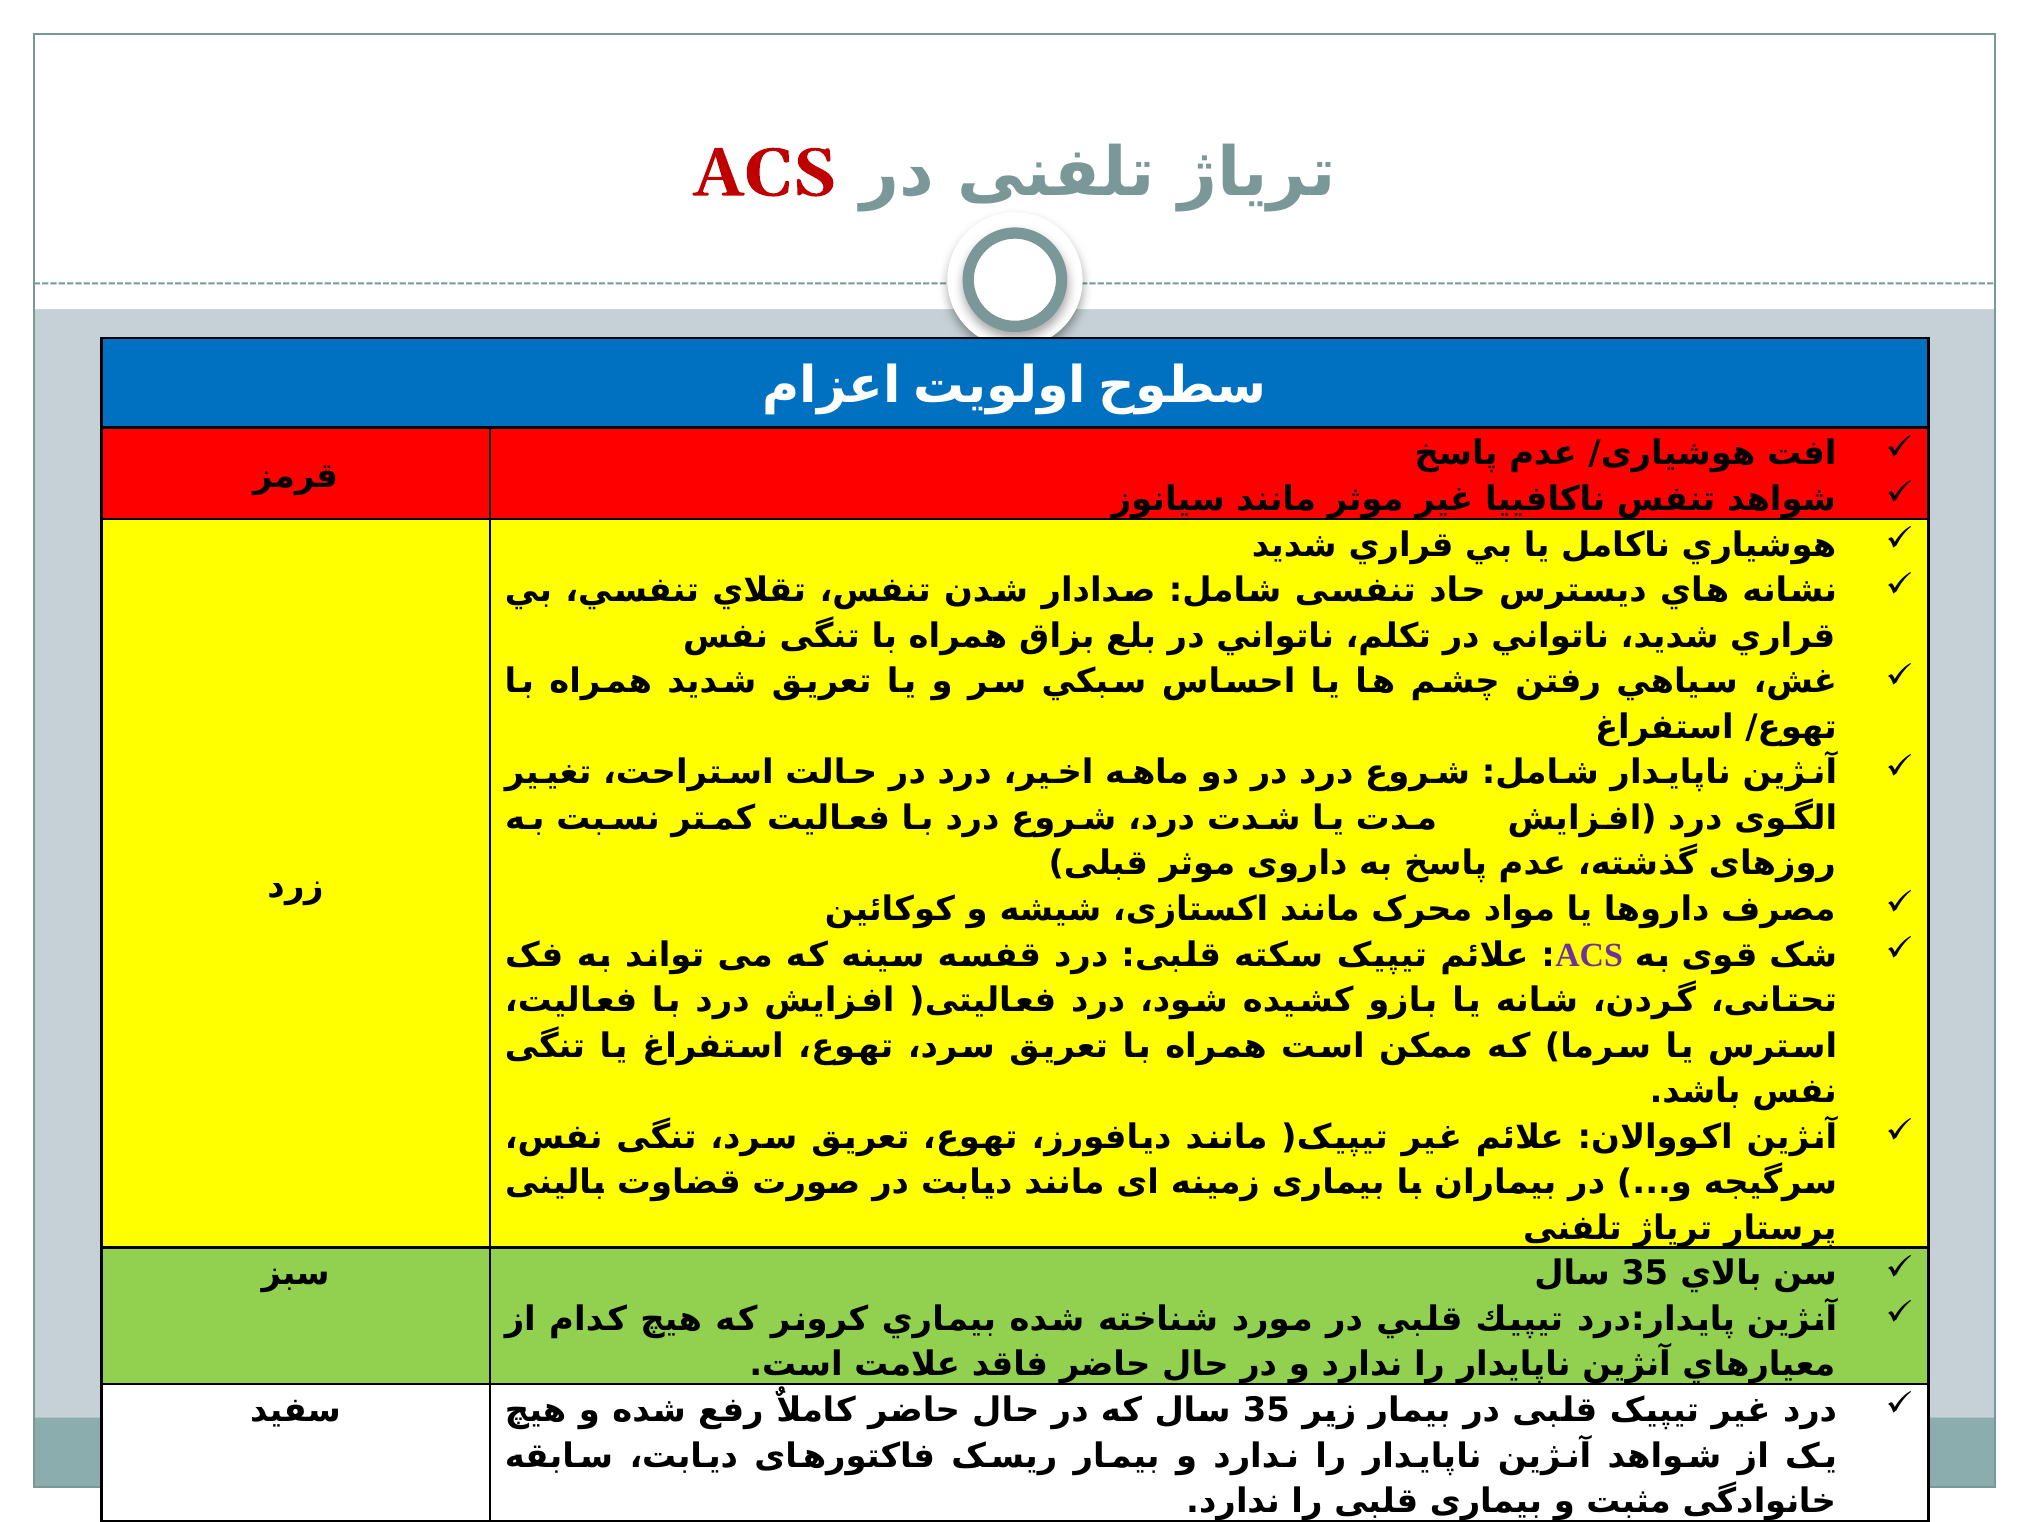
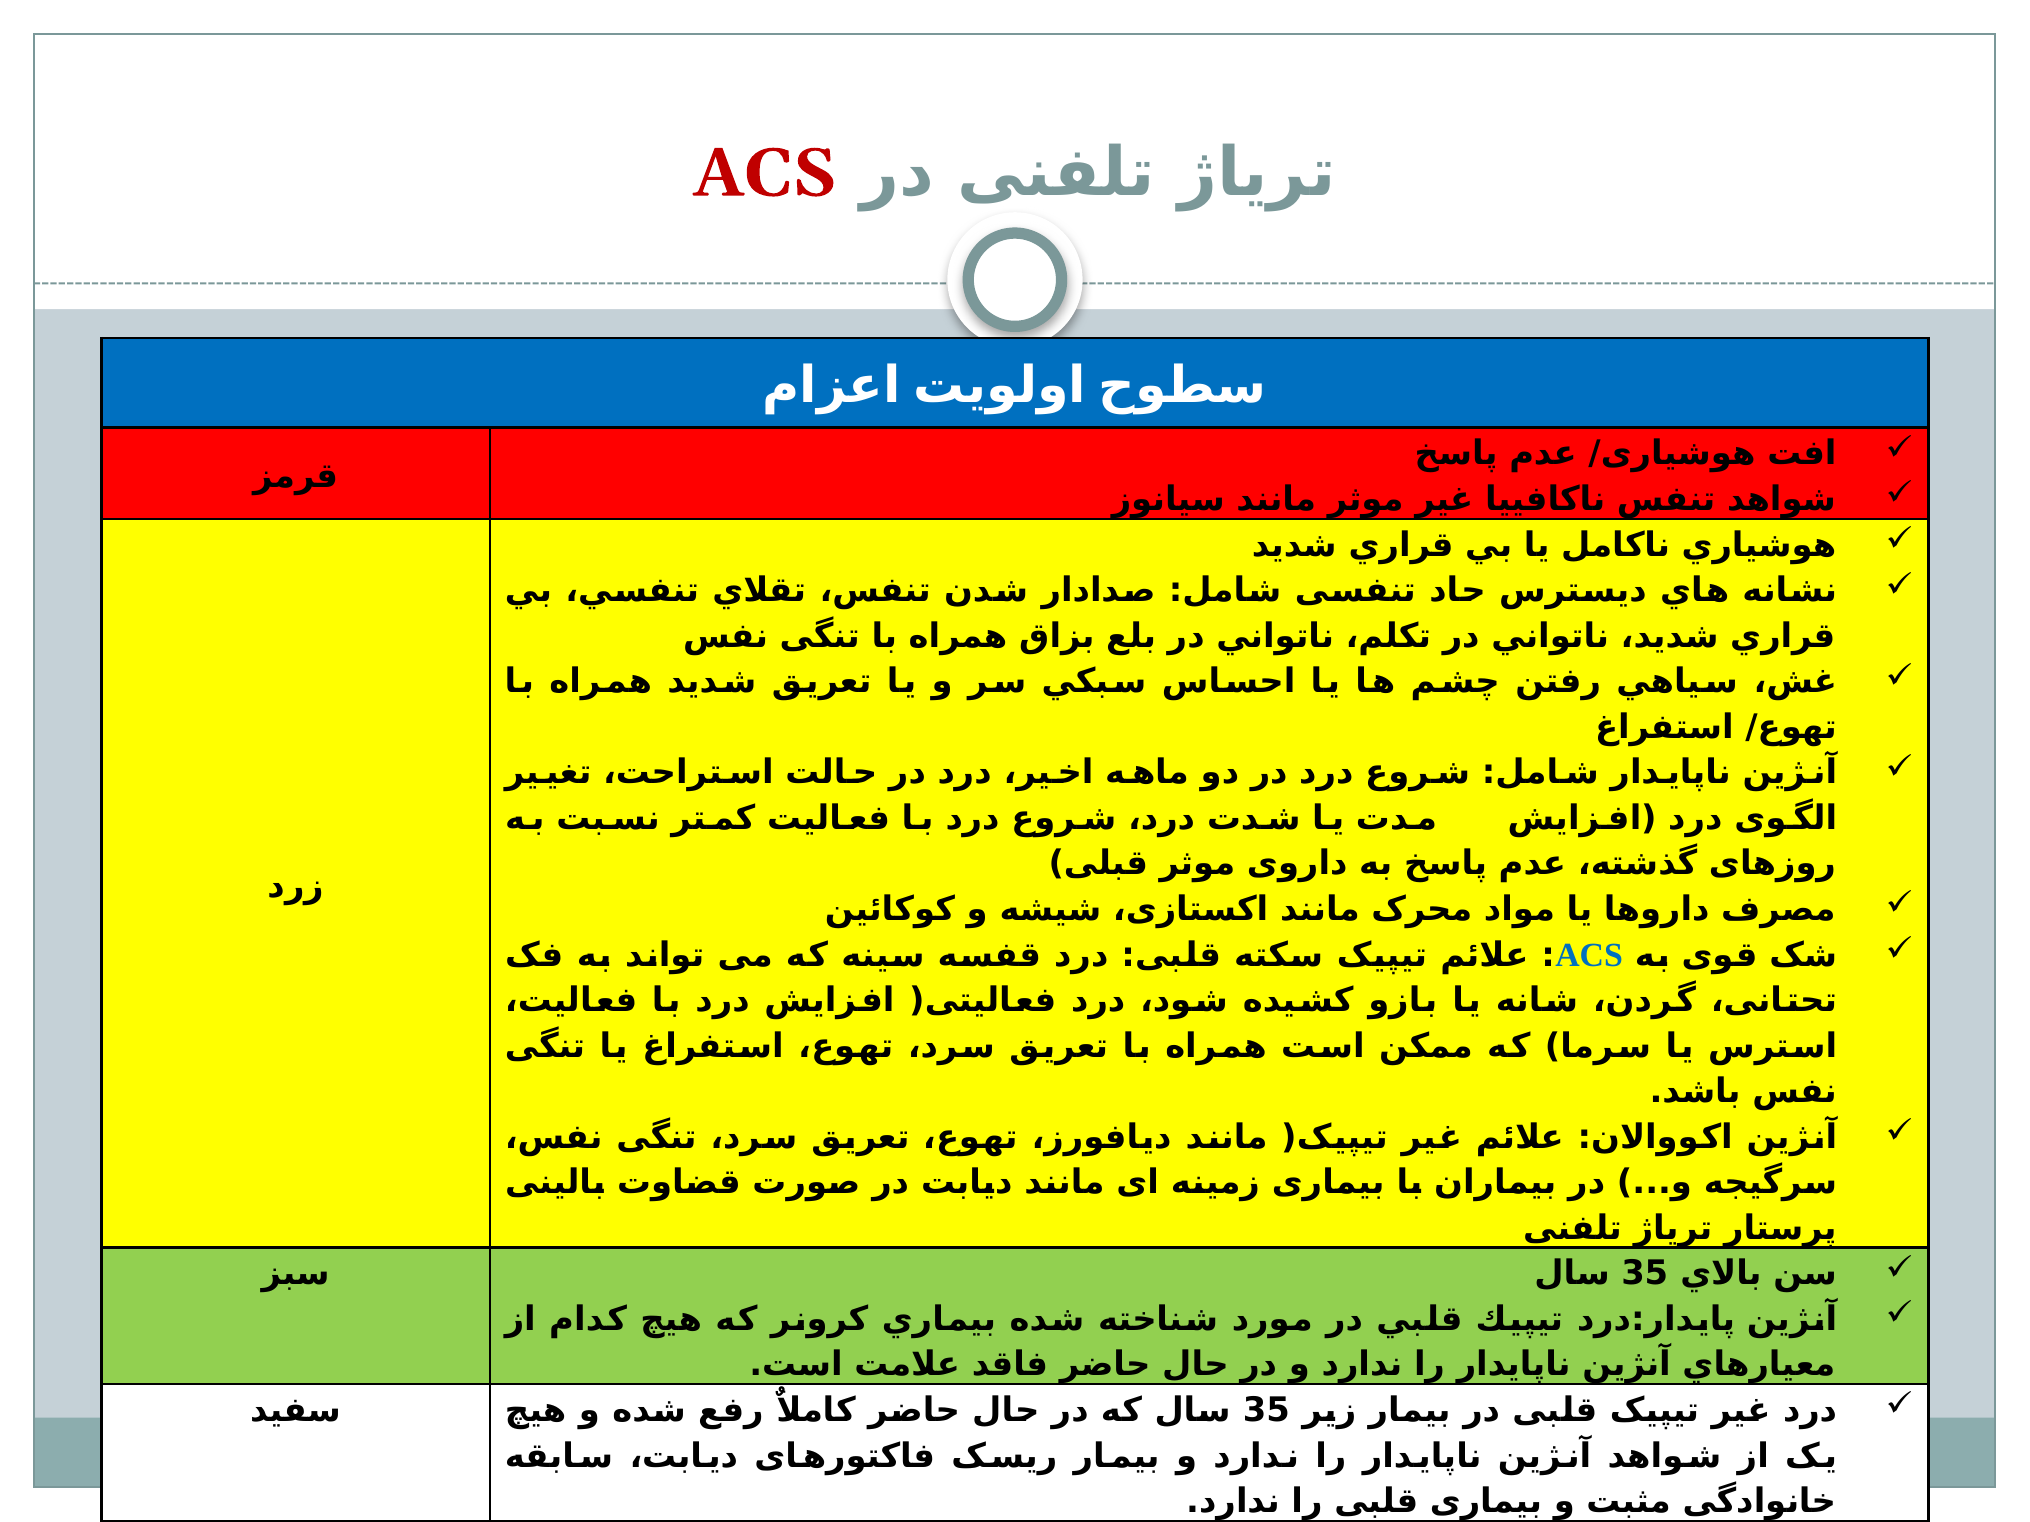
ACS colour: purple -> blue (1589, 955)
